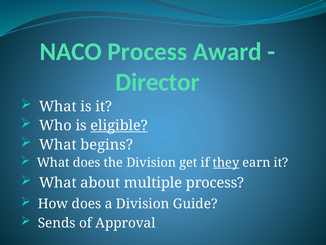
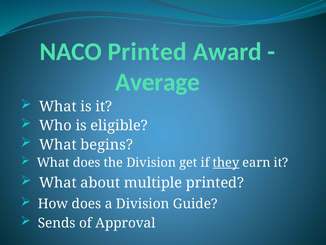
NACO Process: Process -> Printed (147, 52)
Director: Director -> Average (157, 82)
eligible underline: present -> none (119, 125)
multiple process: process -> printed (215, 182)
